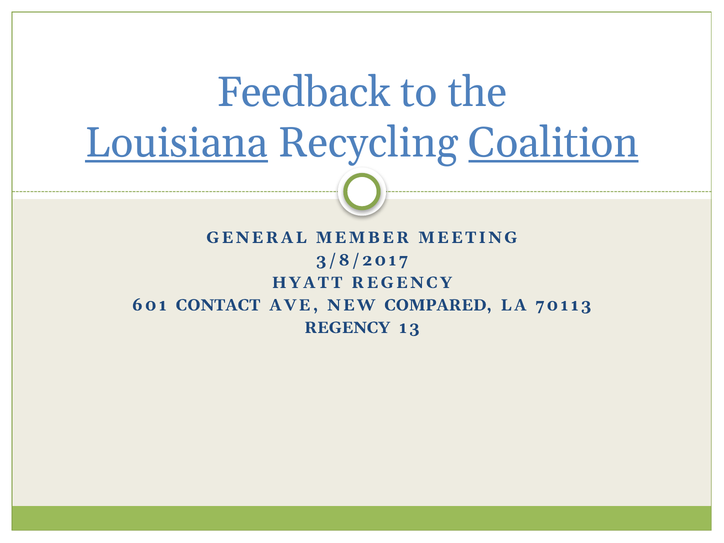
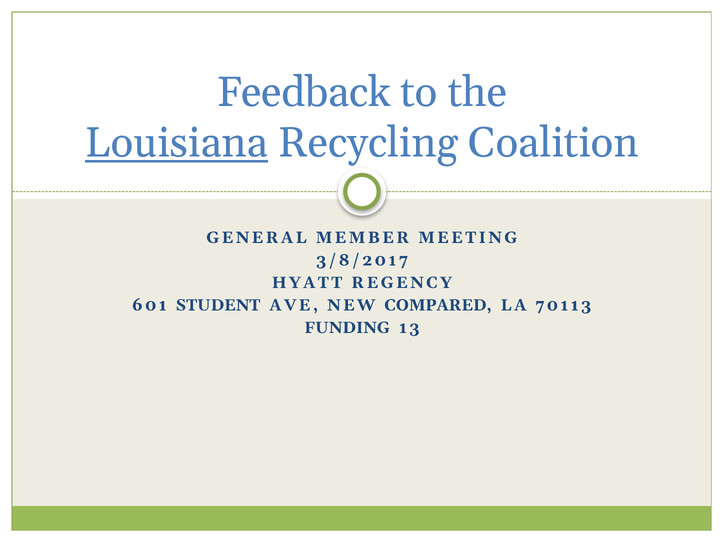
Coalition underline: present -> none (553, 143)
CONTACT: CONTACT -> STUDENT (218, 305)
REGENCY: REGENCY -> FUNDING (347, 328)
